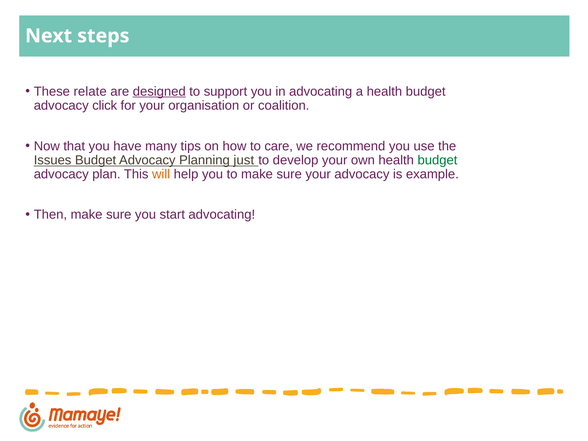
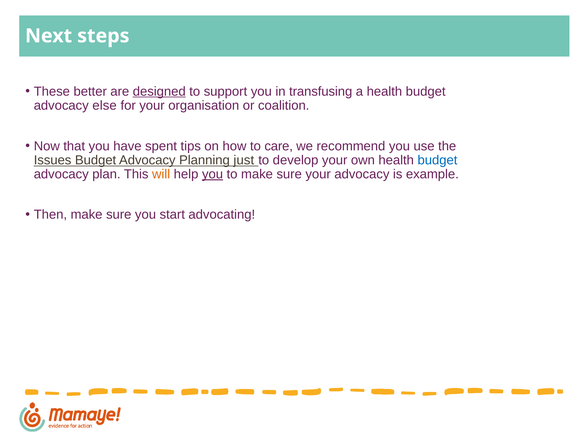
relate: relate -> better (90, 91)
in advocating: advocating -> transfusing (321, 91)
click: click -> else (105, 106)
many: many -> spent (161, 146)
budget colour: green -> blue (437, 160)
you underline: none -> present (213, 174)
